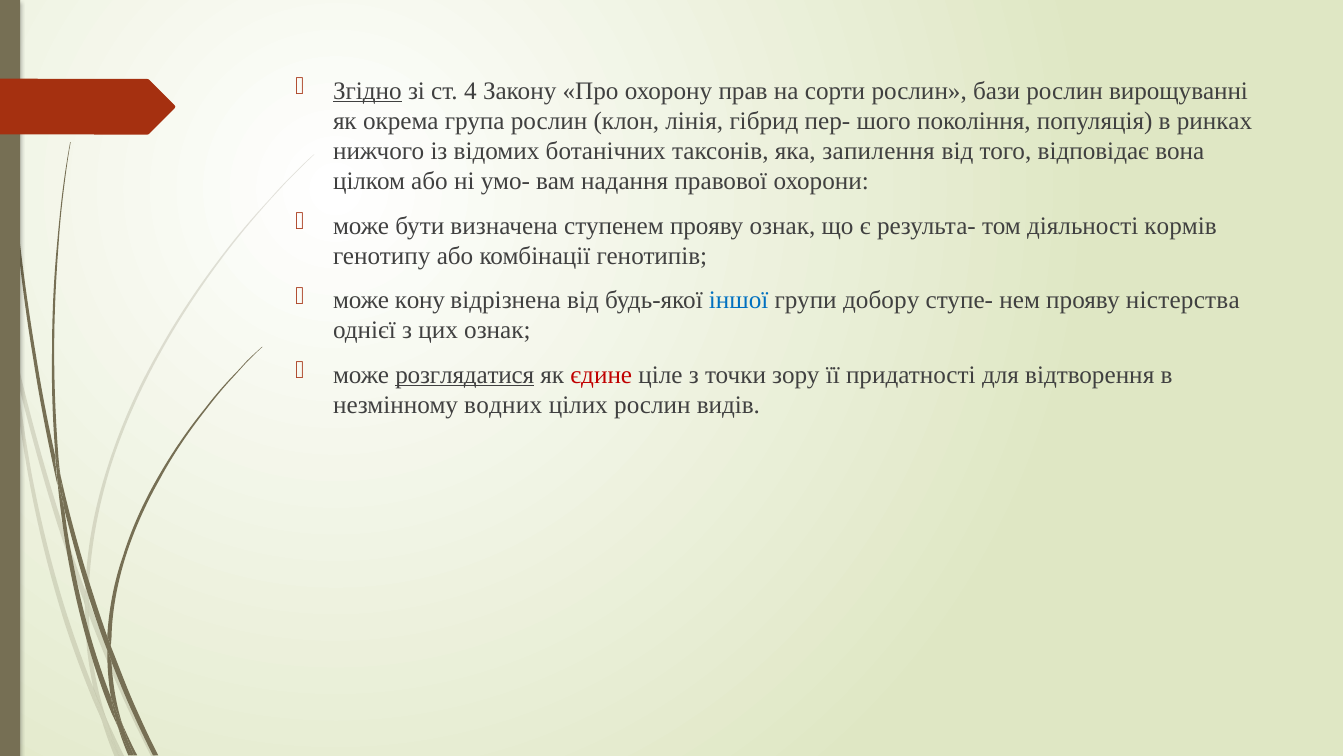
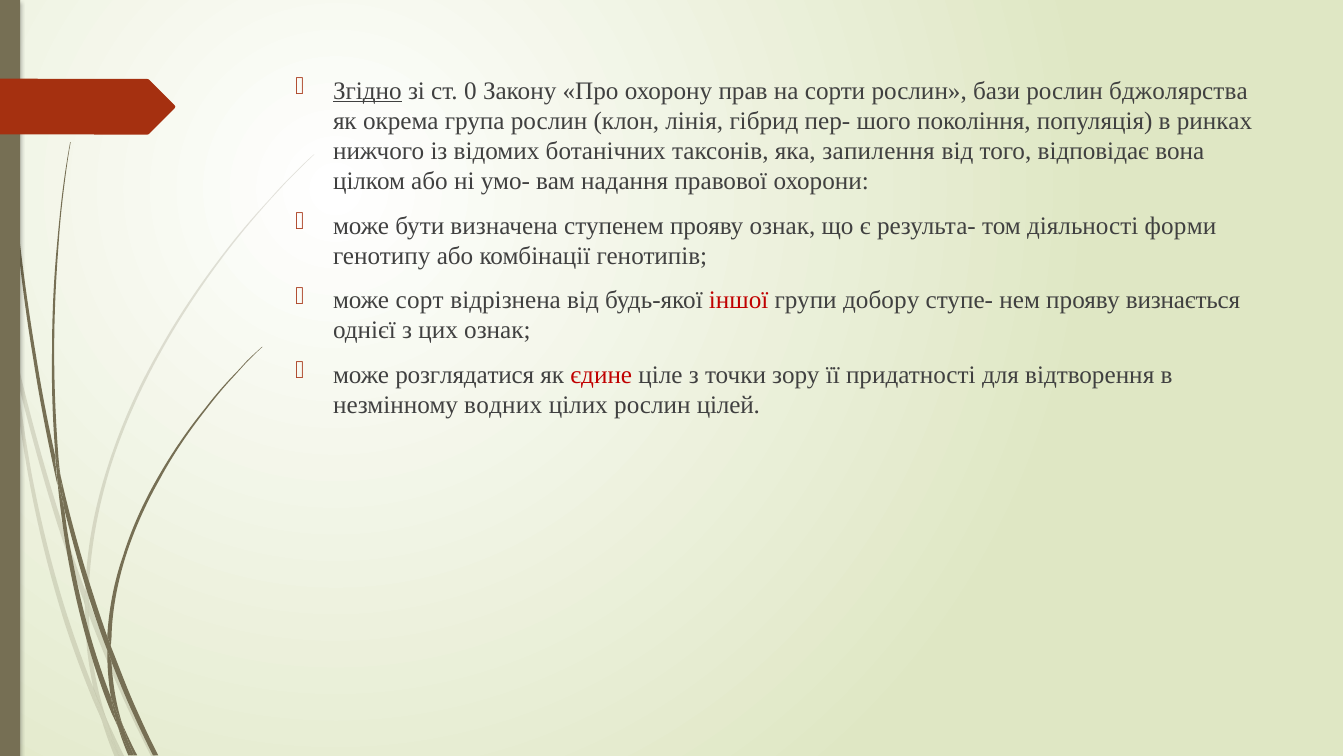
4: 4 -> 0 (470, 91)
вирощуванні: вирощуванні -> бджолярства (1178, 91)
кормів: кормів -> форми (1181, 226)
кону: кону -> сорт (420, 300)
іншої colour: blue -> red (739, 300)
ністерства: ністерства -> визнається (1183, 300)
розглядатися underline: present -> none (465, 374)
видів: видів -> цілей (728, 405)
